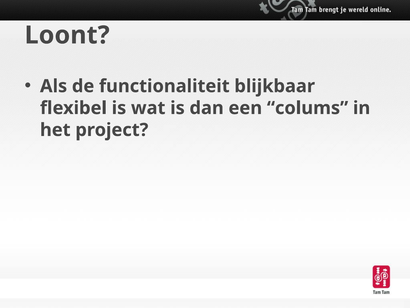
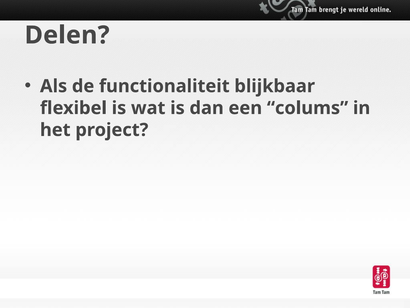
Loont: Loont -> Delen (67, 35)
